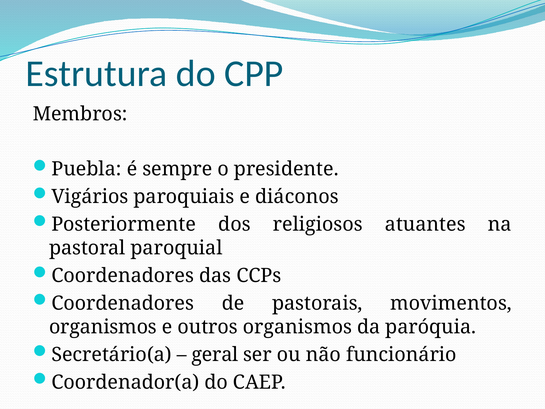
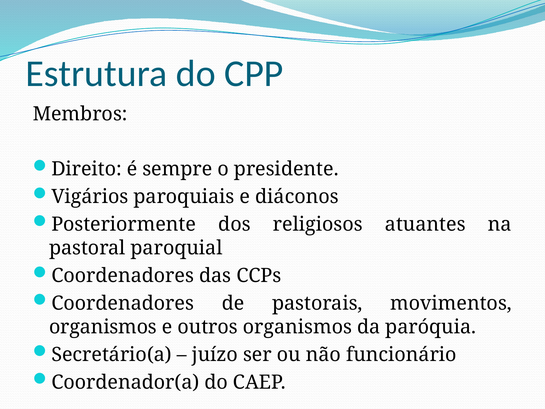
Puebla: Puebla -> Direito (87, 169)
geral: geral -> juízo (215, 354)
